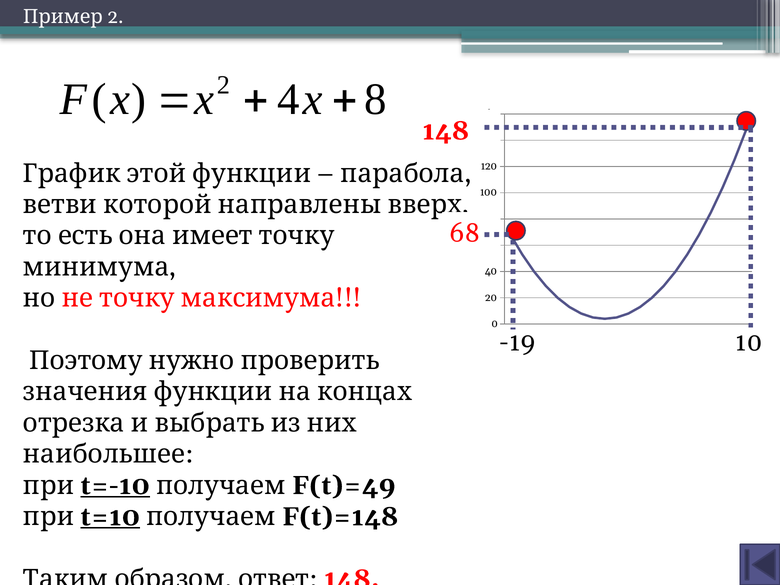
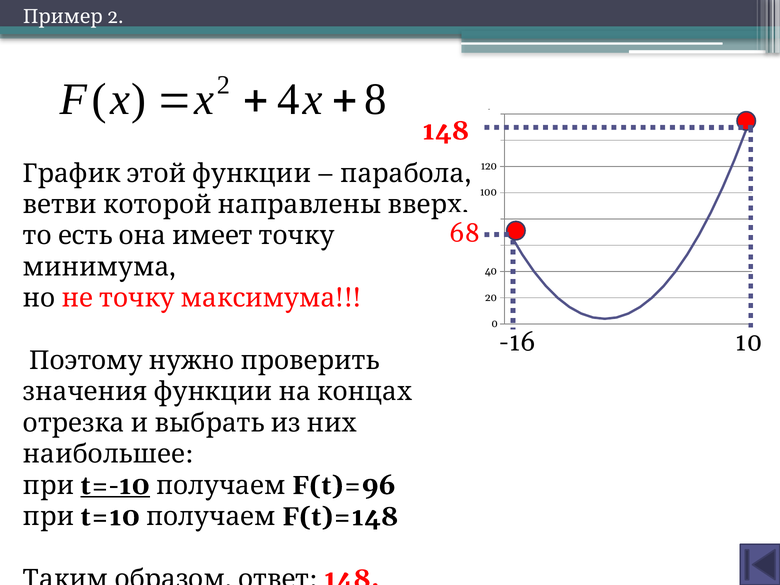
-19: -19 -> -16 (517, 342)
F(t)=49: F(t)=49 -> F(t)=96 (344, 485)
t=10 underline: present -> none (110, 517)
